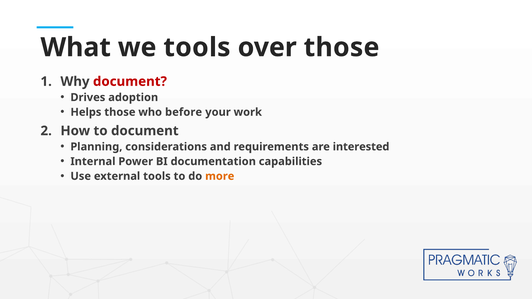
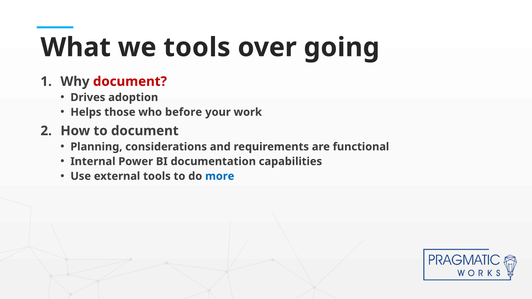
over those: those -> going (342, 47)
interested: interested -> functional (361, 147)
more colour: orange -> blue (220, 176)
